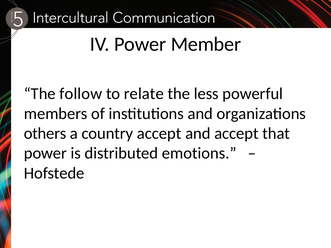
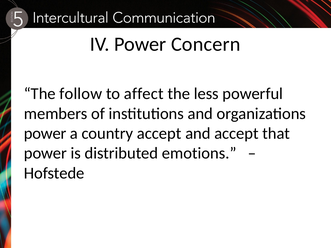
Member: Member -> Concern (206, 44)
relate: relate -> affect (144, 94)
others: others -> power (45, 134)
